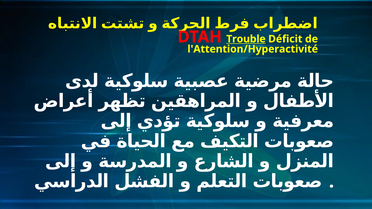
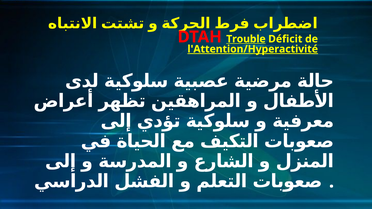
l'Attention/Hyperactivité underline: none -> present (253, 49)
